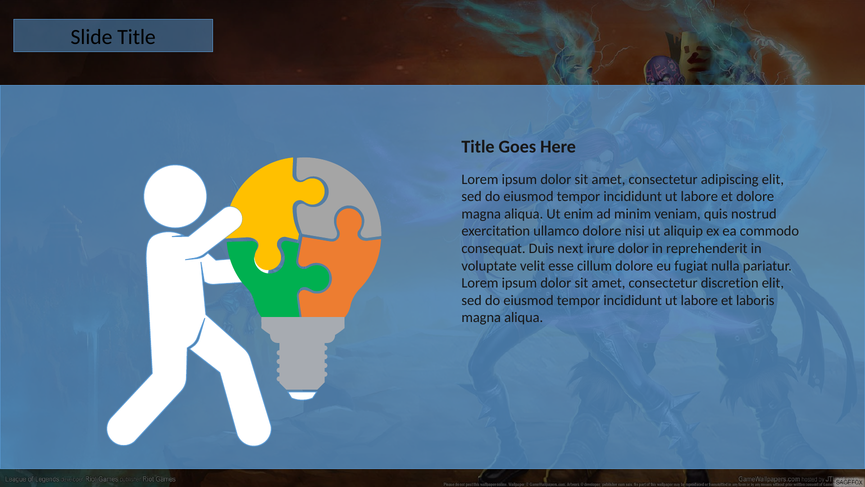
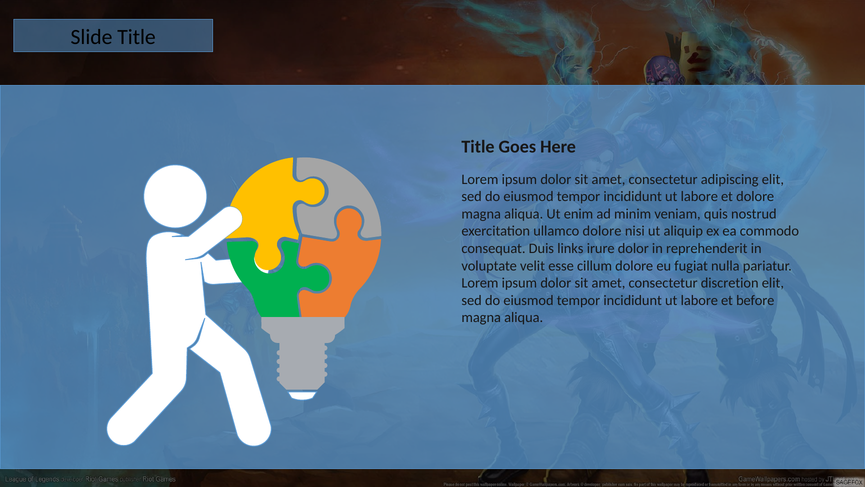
next: next -> links (570, 248)
laboris: laboris -> before (755, 300)
